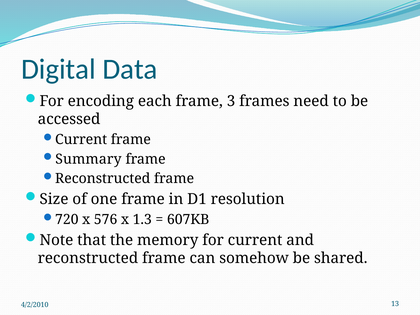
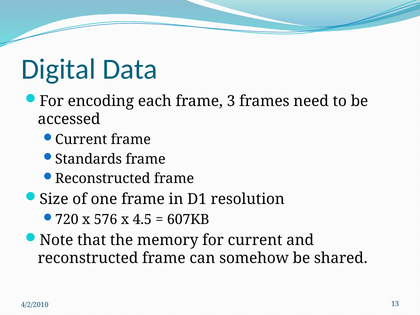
Summary: Summary -> Standards (89, 159)
1.3: 1.3 -> 4.5 (142, 220)
